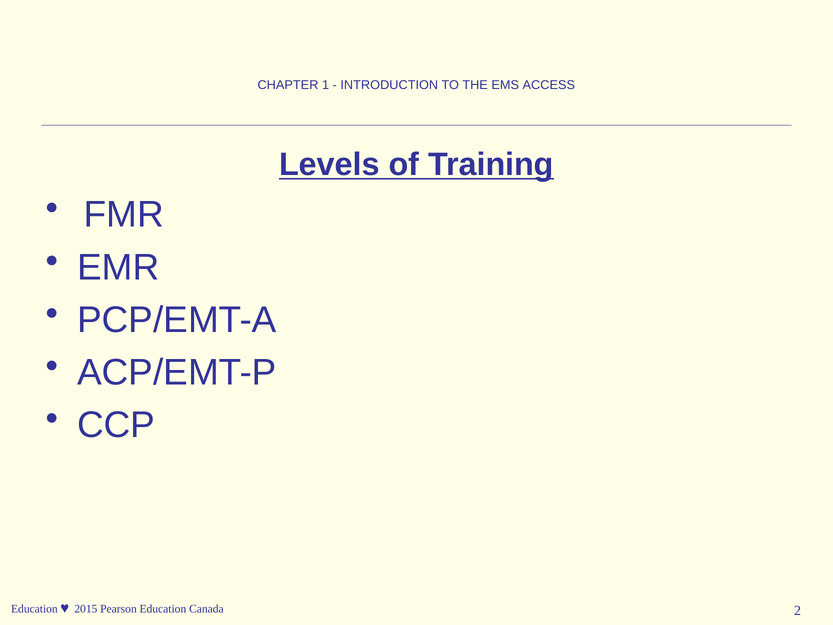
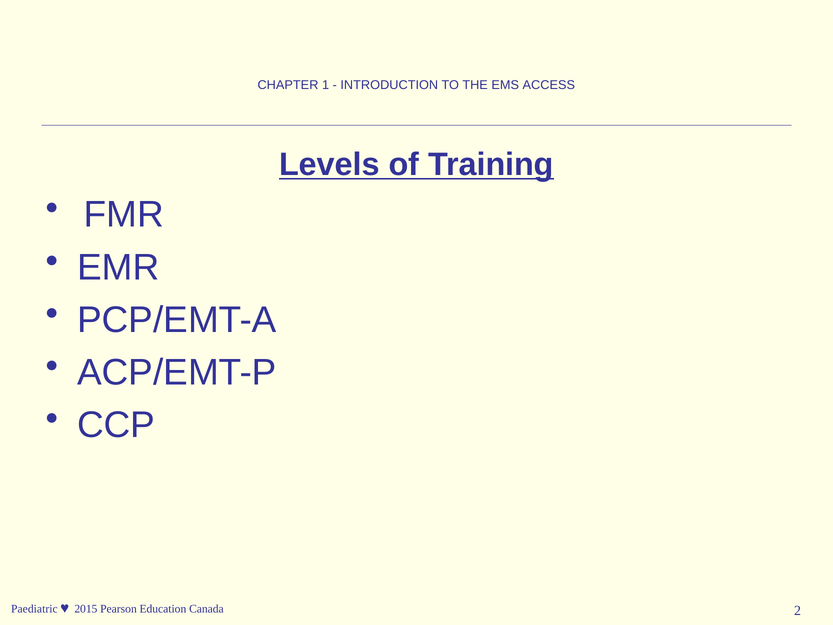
Education: Education -> Paediatric (34, 609)
